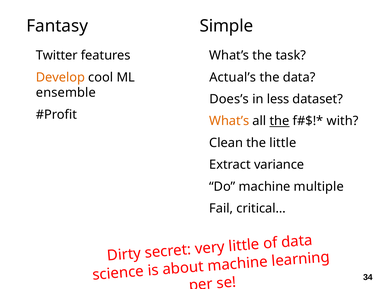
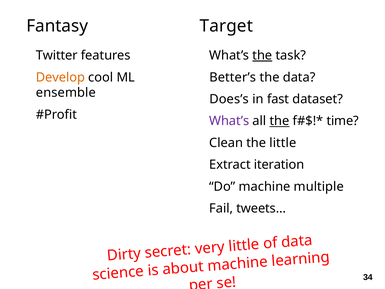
Simple: Simple -> Target (226, 26)
the underline: none -> present (262, 55)
Actual’s: Actual’s -> Better’s (233, 77)
less: less -> fast (278, 99)
What’s colour: orange -> purple (229, 121)
with: with -> time (343, 121)
variance: variance -> iteration (279, 165)
critical…: critical… -> tweets… (261, 208)
